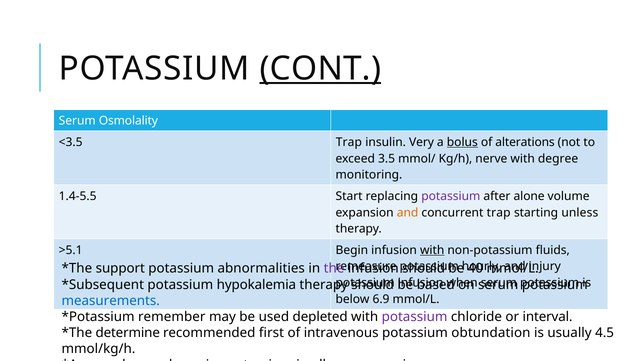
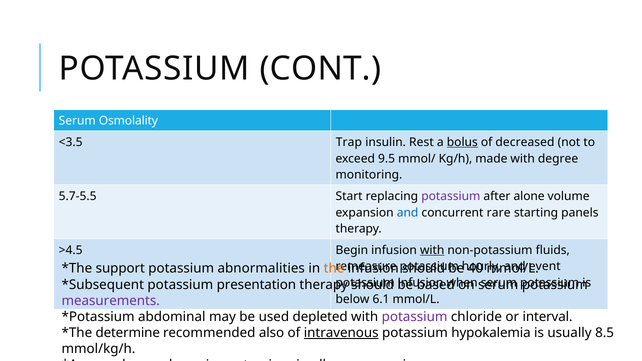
CONT underline: present -> none (320, 69)
Very: Very -> Rest (421, 142)
alterations: alterations -> decreased (525, 142)
3.5: 3.5 -> 9.5 (387, 159)
nerve: nerve -> made (491, 159)
1.4-5.5: 1.4-5.5 -> 5.7-5.5 (78, 196)
and colour: orange -> blue (408, 213)
concurrent trap: trap -> rare (499, 213)
unless: unless -> panels (580, 213)
>5.1: >5.1 -> >4.5 (71, 250)
injury: injury -> event (545, 267)
the colour: purple -> orange (334, 269)
hypokalemia: hypokalemia -> presentation (256, 285)
6.9: 6.9 -> 6.1 (381, 299)
measurements colour: blue -> purple (111, 301)
remember: remember -> abdominal (172, 317)
first: first -> also (272, 333)
intravenous underline: none -> present (341, 333)
obtundation: obtundation -> hypokalemia (491, 333)
4.5: 4.5 -> 8.5 (605, 333)
